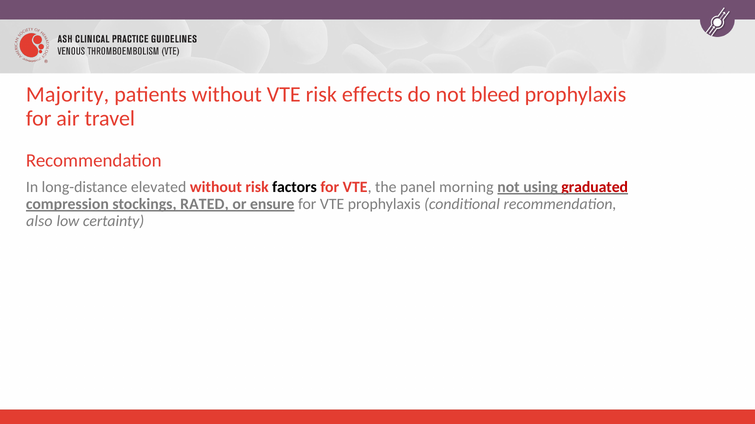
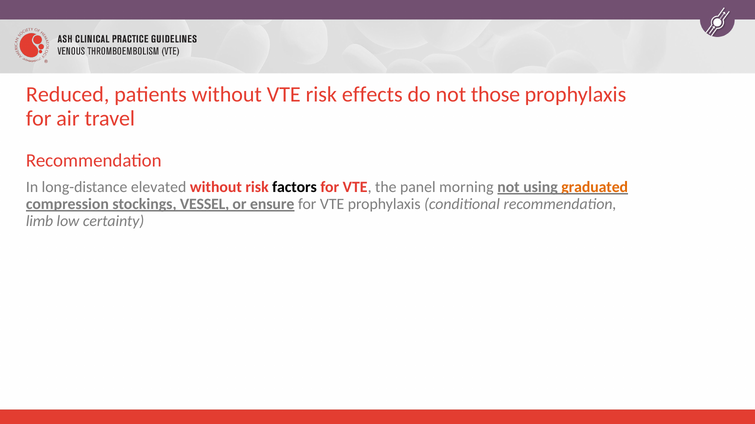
Majority: Majority -> Reduced (68, 95)
bleed: bleed -> those (496, 95)
graduated colour: red -> orange (595, 188)
RATED: RATED -> VESSEL (205, 204)
also: also -> limb (40, 221)
